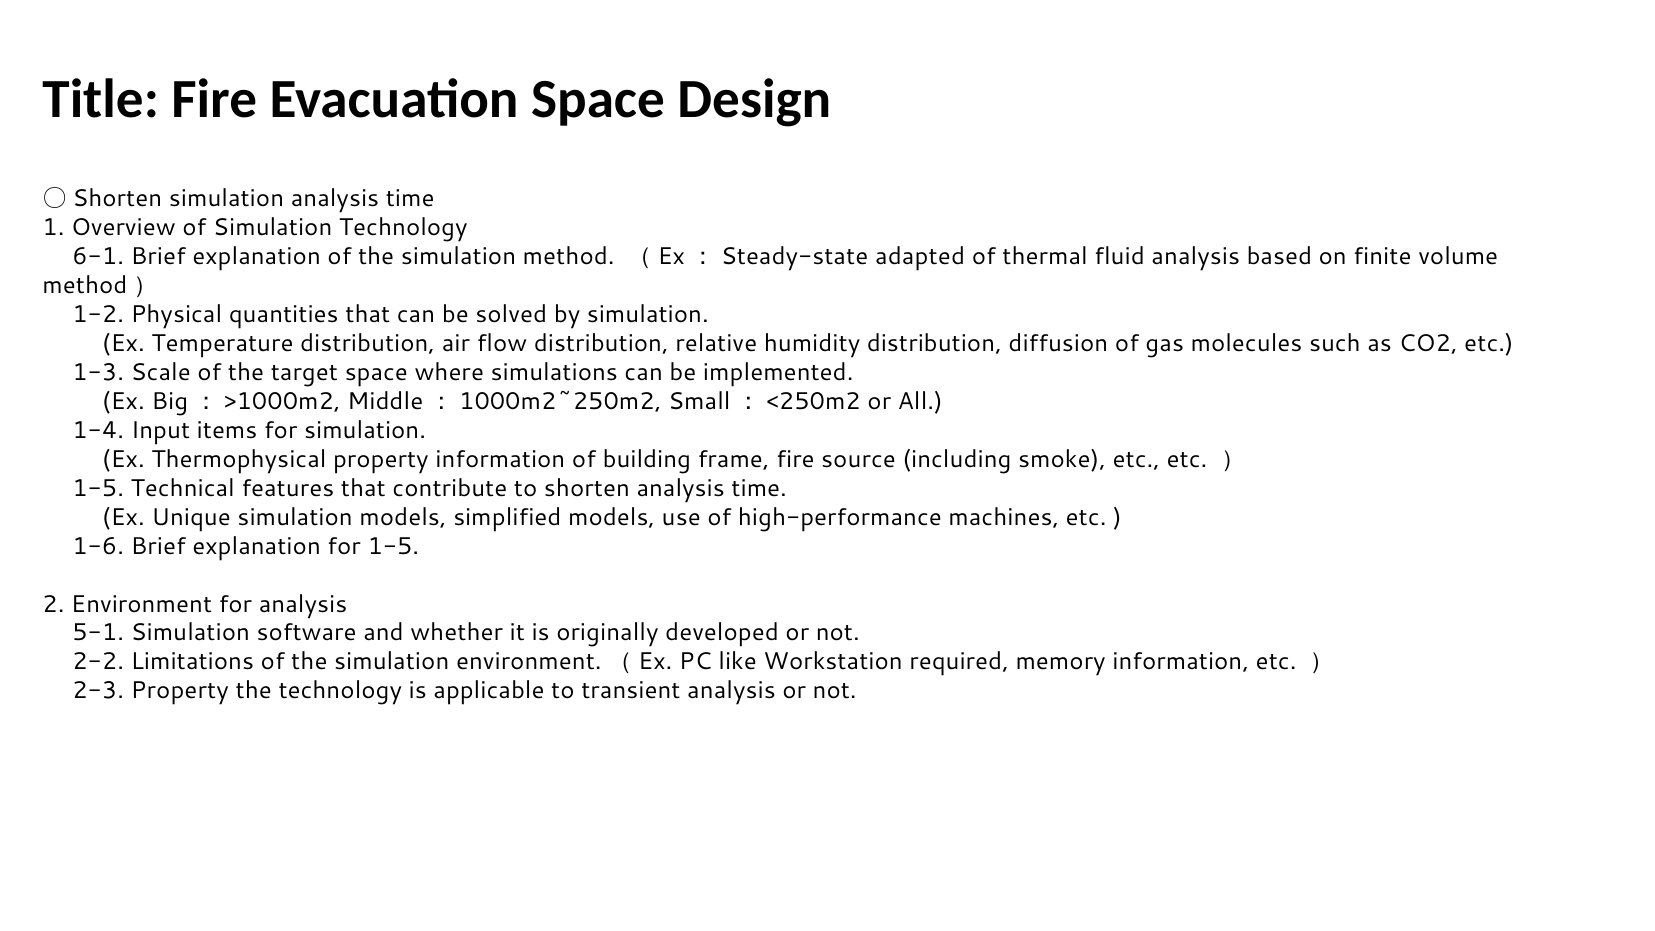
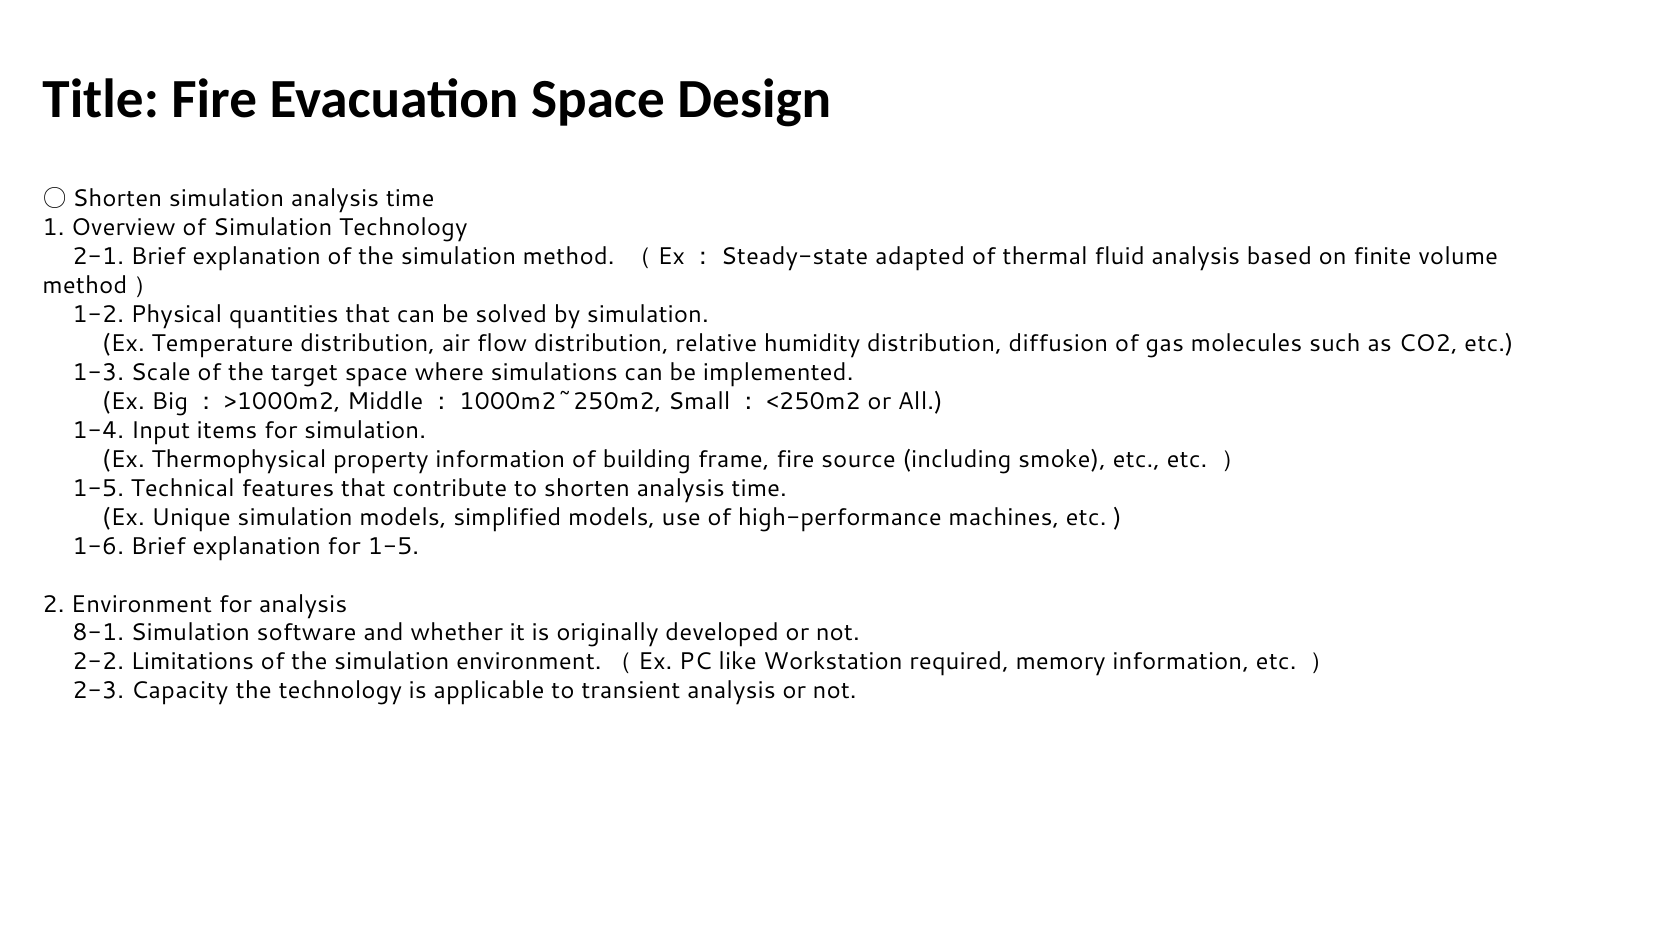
6-1: 6-1 -> 2-1 (98, 256)
5-1: 5-1 -> 8-1 (98, 633)
2-3 Property: Property -> Capacity (180, 691)
